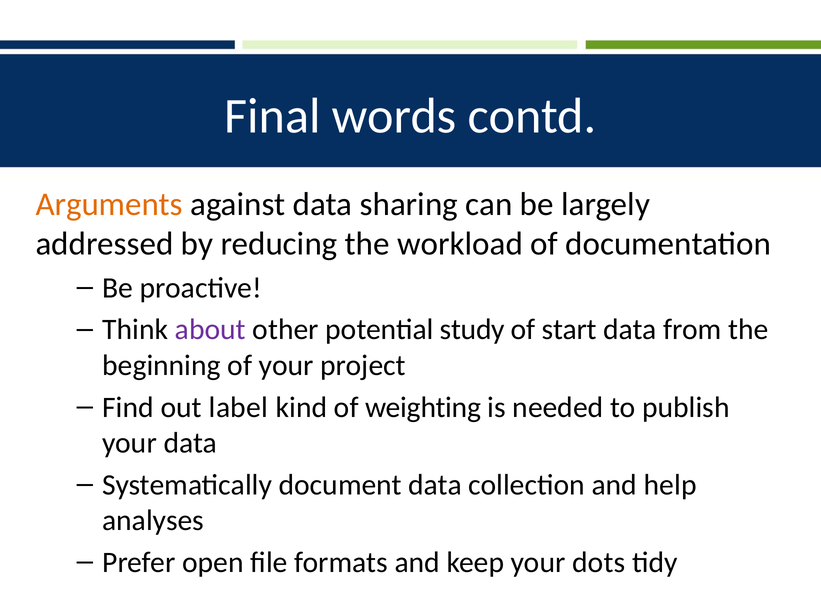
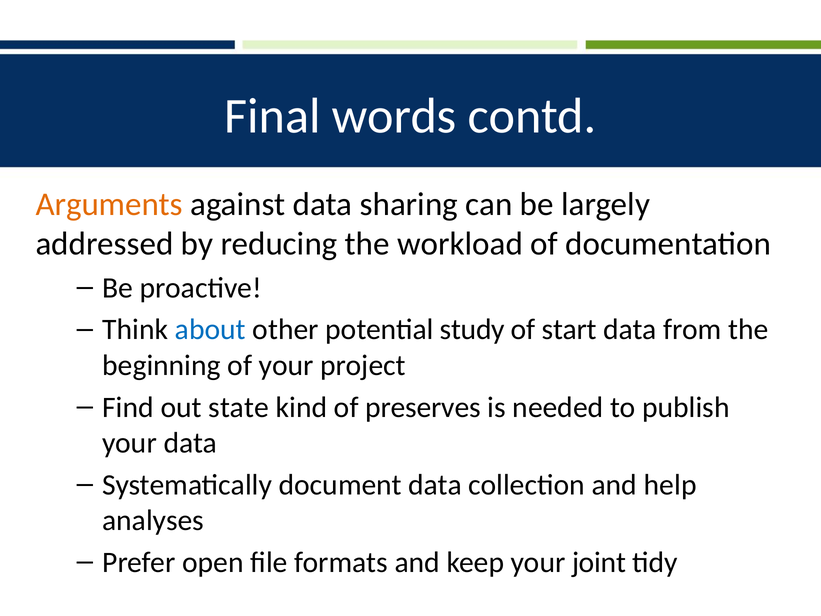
about colour: purple -> blue (210, 330)
label: label -> state (239, 407)
weighting: weighting -> preserves (423, 407)
dots: dots -> joint (599, 562)
